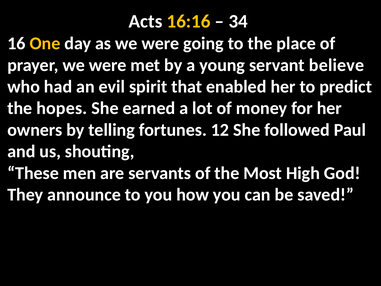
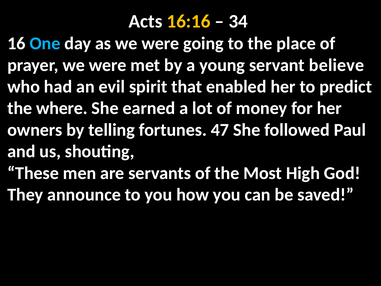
One colour: yellow -> light blue (45, 43)
hopes: hopes -> where (62, 108)
12: 12 -> 47 (220, 130)
